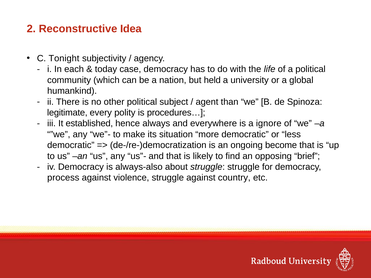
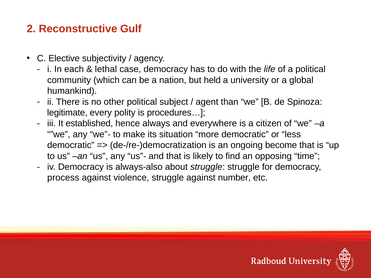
Idea: Idea -> Gulf (131, 29)
Tonight: Tonight -> Elective (64, 58)
today: today -> lethal (106, 69)
ignore: ignore -> citizen (269, 124)
brief: brief -> time (307, 156)
country: country -> number (234, 178)
